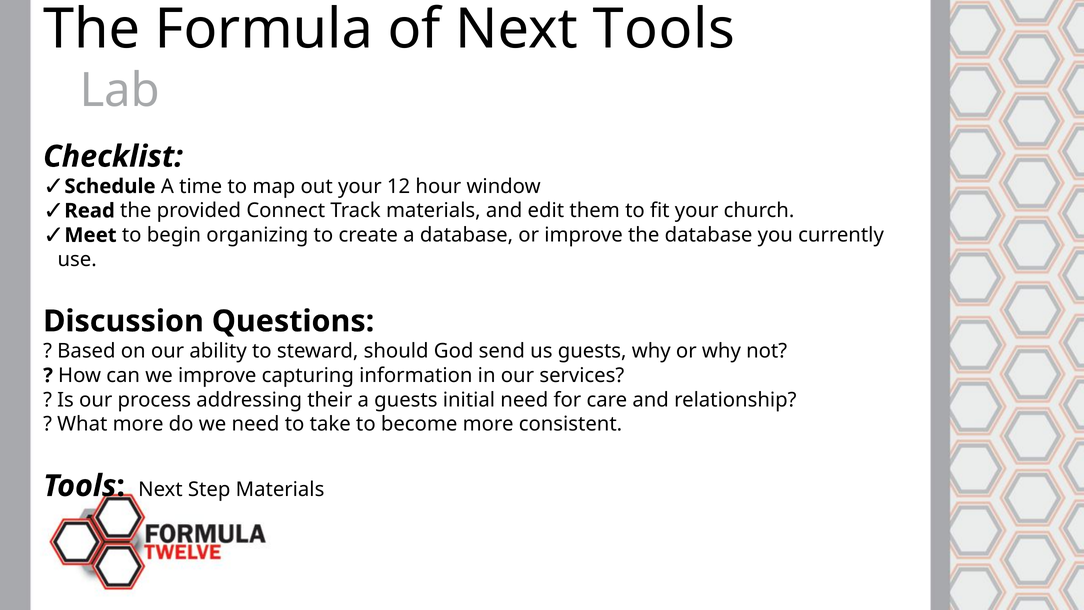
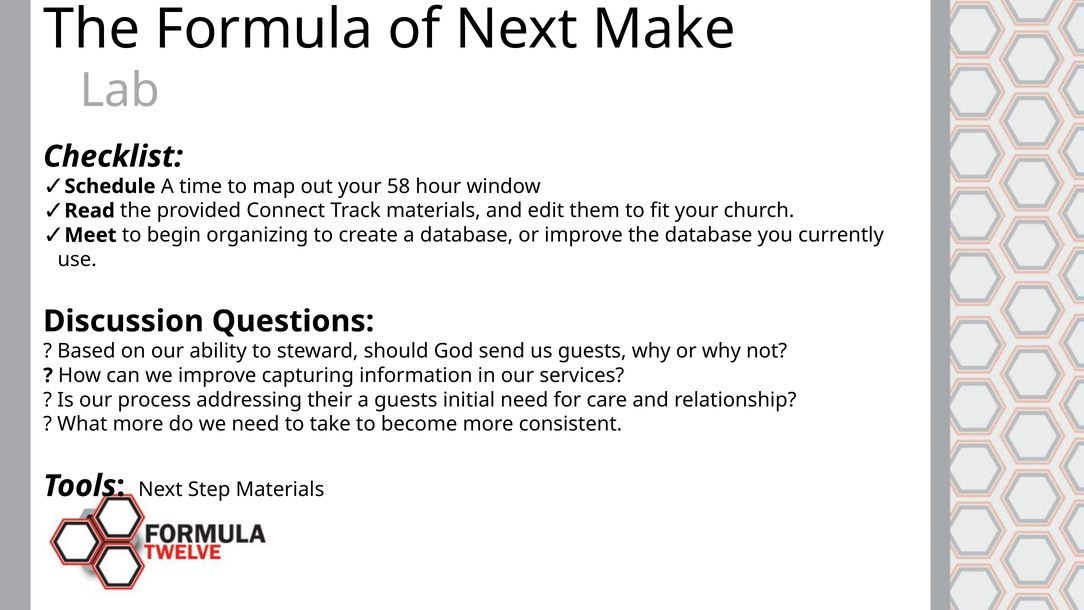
Next Tools: Tools -> Make (664, 29)
12: 12 -> 58 (399, 186)
